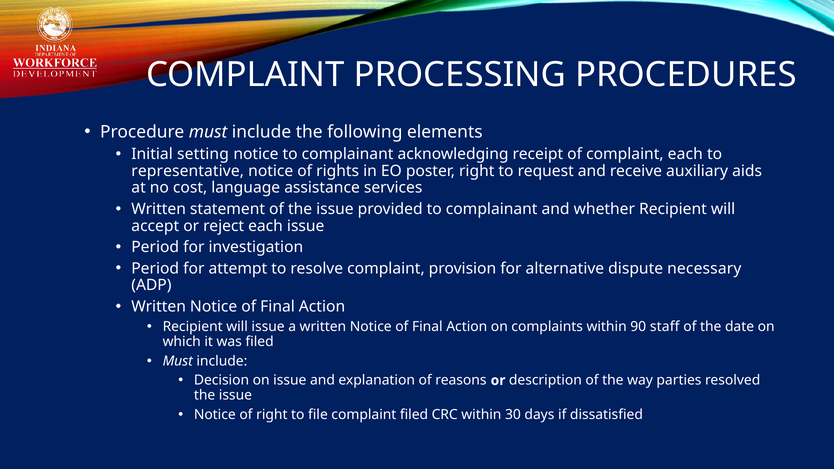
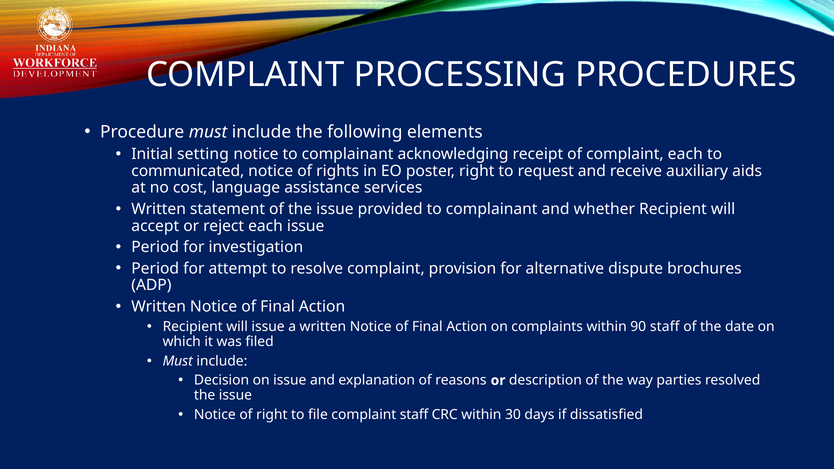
representative: representative -> communicated (188, 171)
necessary: necessary -> brochures (704, 268)
complaint filed: filed -> staff (414, 415)
